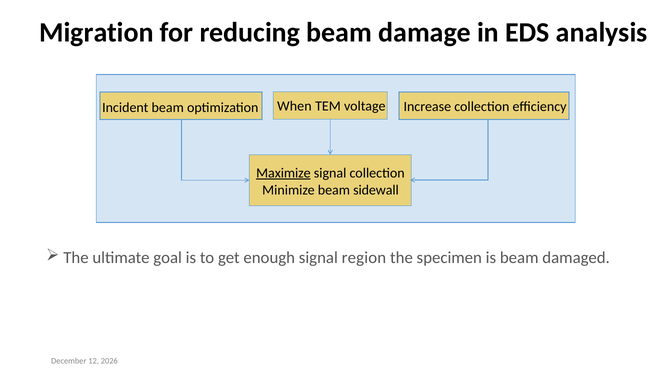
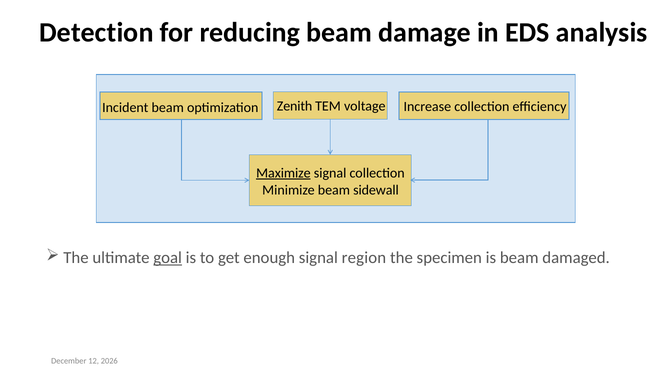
Migration: Migration -> Detection (96, 33)
When: When -> Zenith (295, 106)
goal underline: none -> present (168, 258)
